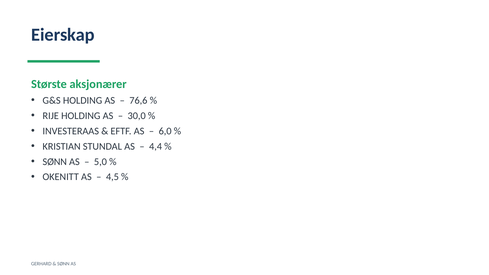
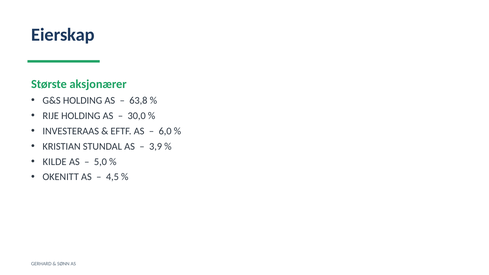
76,6: 76,6 -> 63,8 (138, 101)
4,4: 4,4 -> 3,9 (156, 146)
SØNN: SØNN -> KILDE (55, 162)
